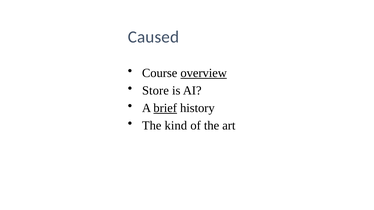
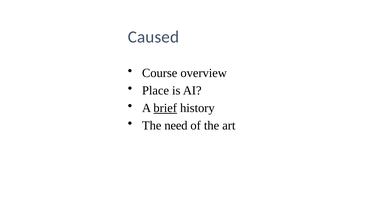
overview underline: present -> none (204, 73)
Store: Store -> Place (156, 91)
kind: kind -> need (176, 126)
